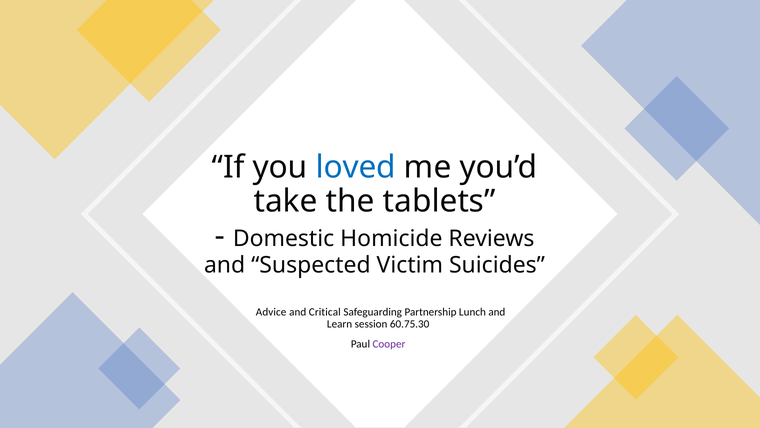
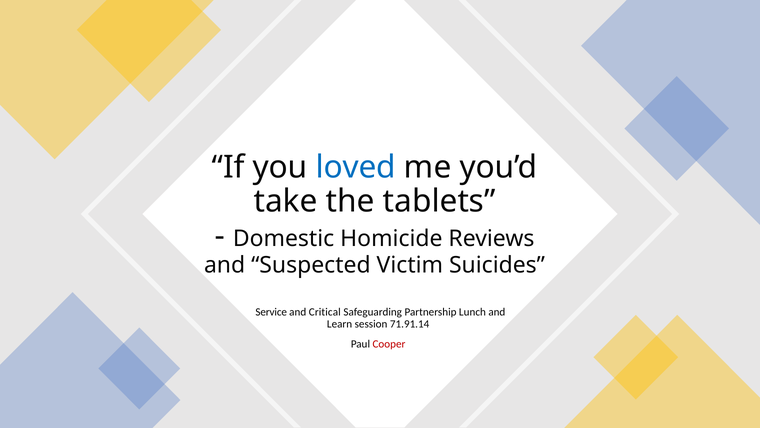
Advice: Advice -> Service (271, 312)
60.75.30: 60.75.30 -> 71.91.14 (410, 324)
Cooper colour: purple -> red (389, 344)
